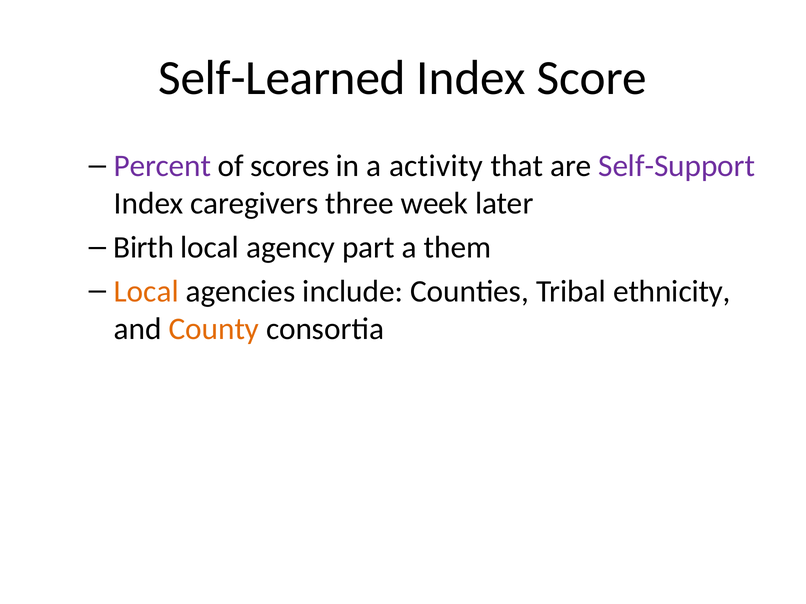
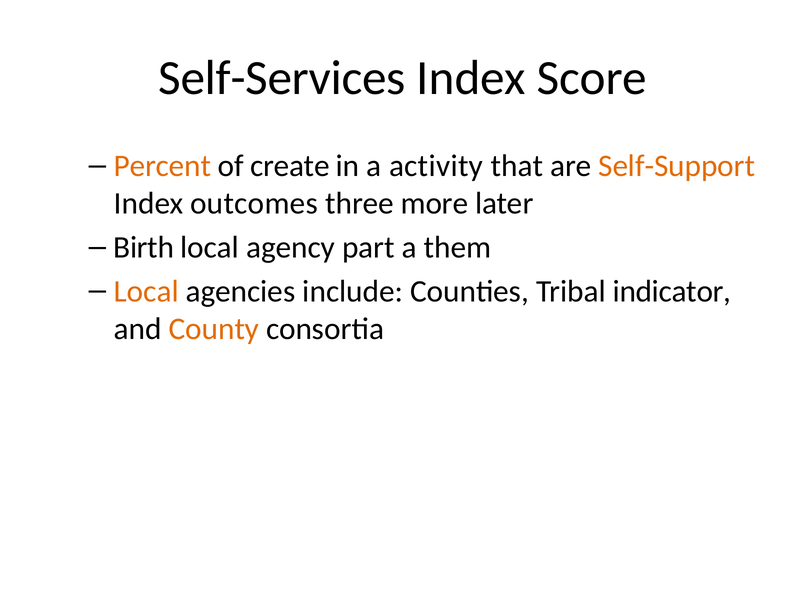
Self-Learned: Self-Learned -> Self-Services (282, 78)
Percent colour: purple -> orange (162, 166)
scores: scores -> create (290, 166)
Self-Support colour: purple -> orange (677, 166)
caregivers: caregivers -> outcomes (254, 204)
week: week -> more (435, 204)
ethnicity: ethnicity -> indicator (672, 292)
